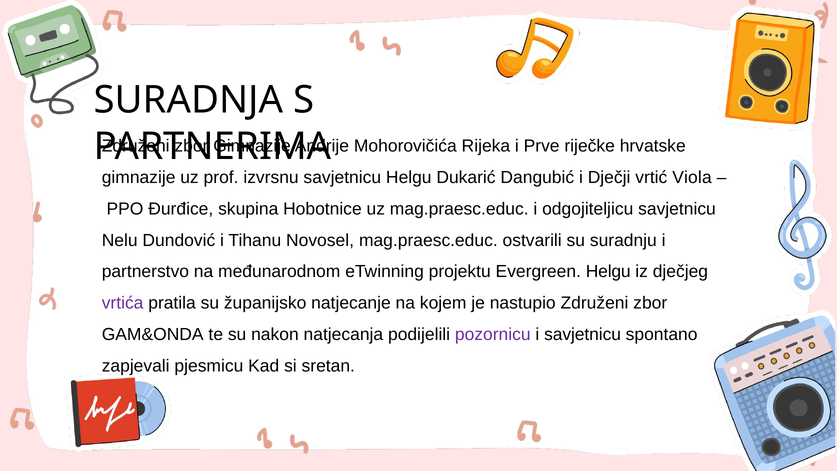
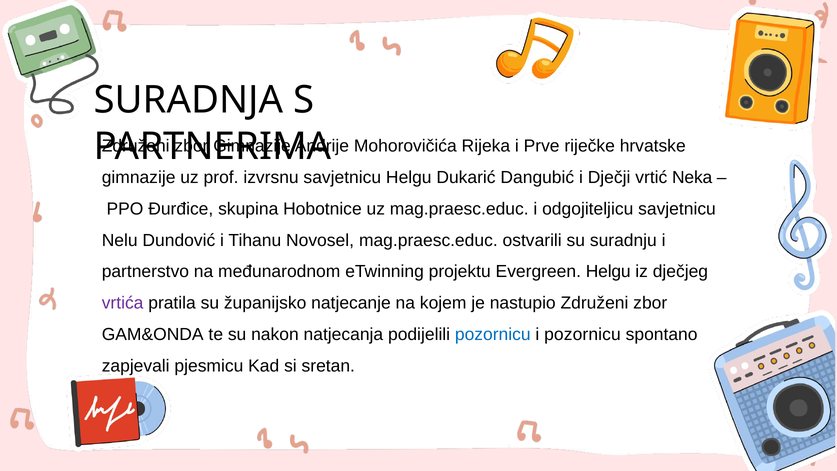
Viola: Viola -> Neka (692, 177)
pozornicu colour: purple -> blue (493, 334)
i savjetnicu: savjetnicu -> pozornicu (582, 334)
